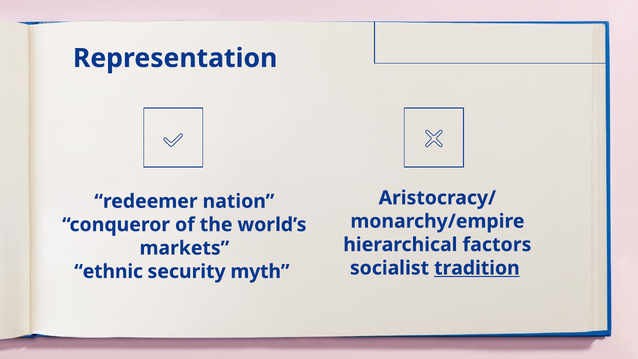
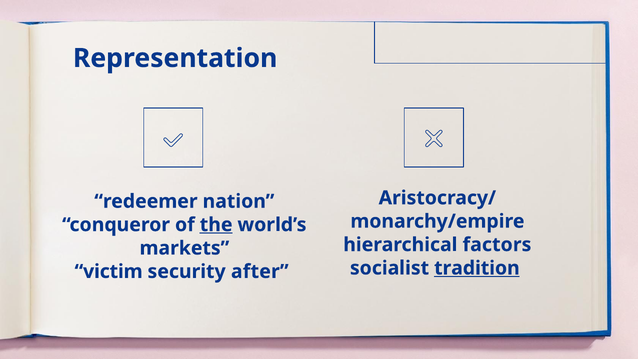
the underline: none -> present (216, 225)
ethnic: ethnic -> victim (109, 271)
myth: myth -> after (260, 271)
